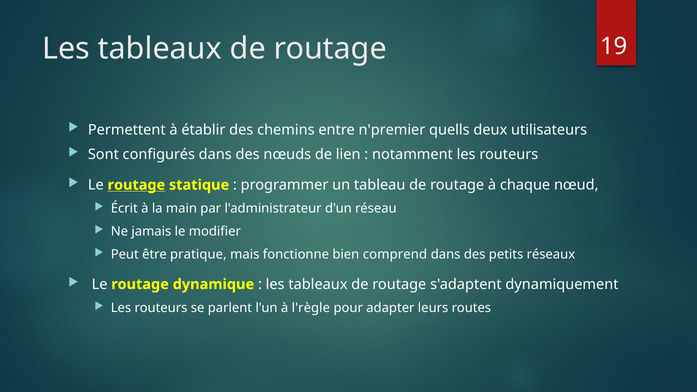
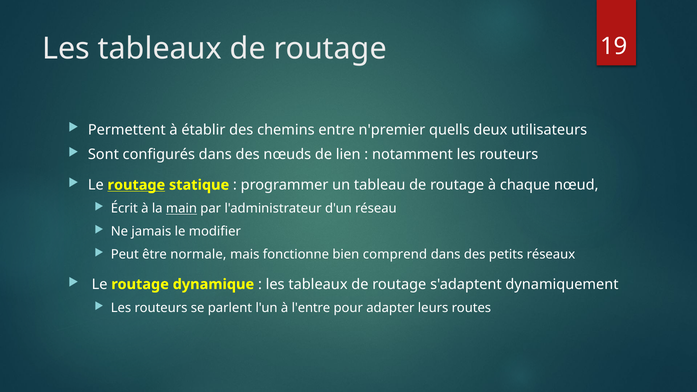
main underline: none -> present (181, 209)
pratique: pratique -> normale (198, 255)
l'règle: l'règle -> l'entre (311, 308)
